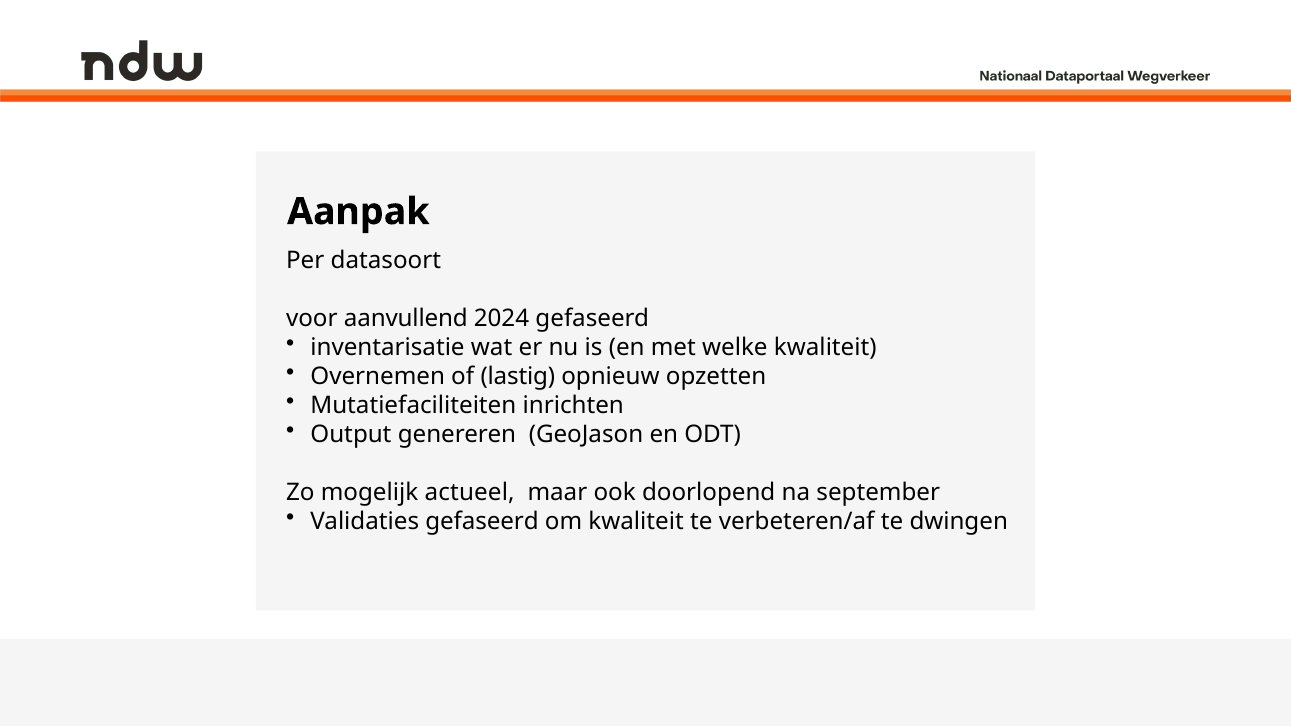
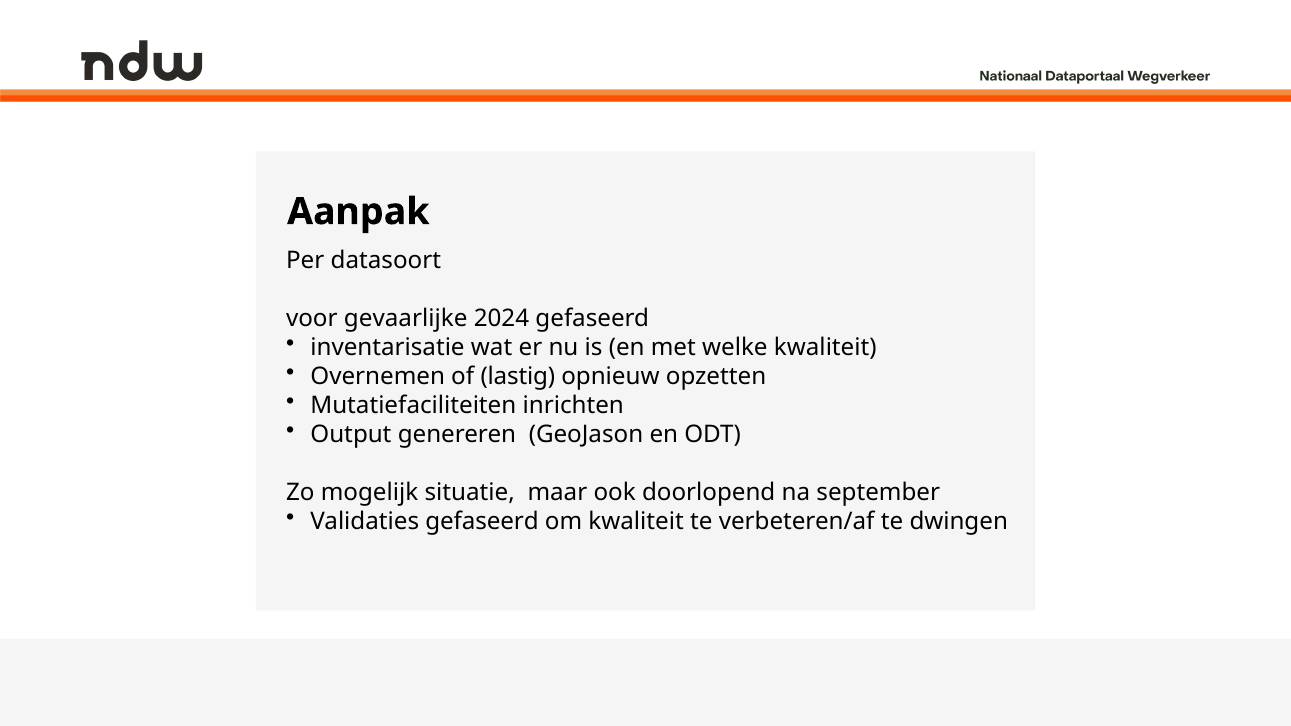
aanvullend: aanvullend -> gevaarlijke (406, 318)
actueel: actueel -> situatie (470, 492)
